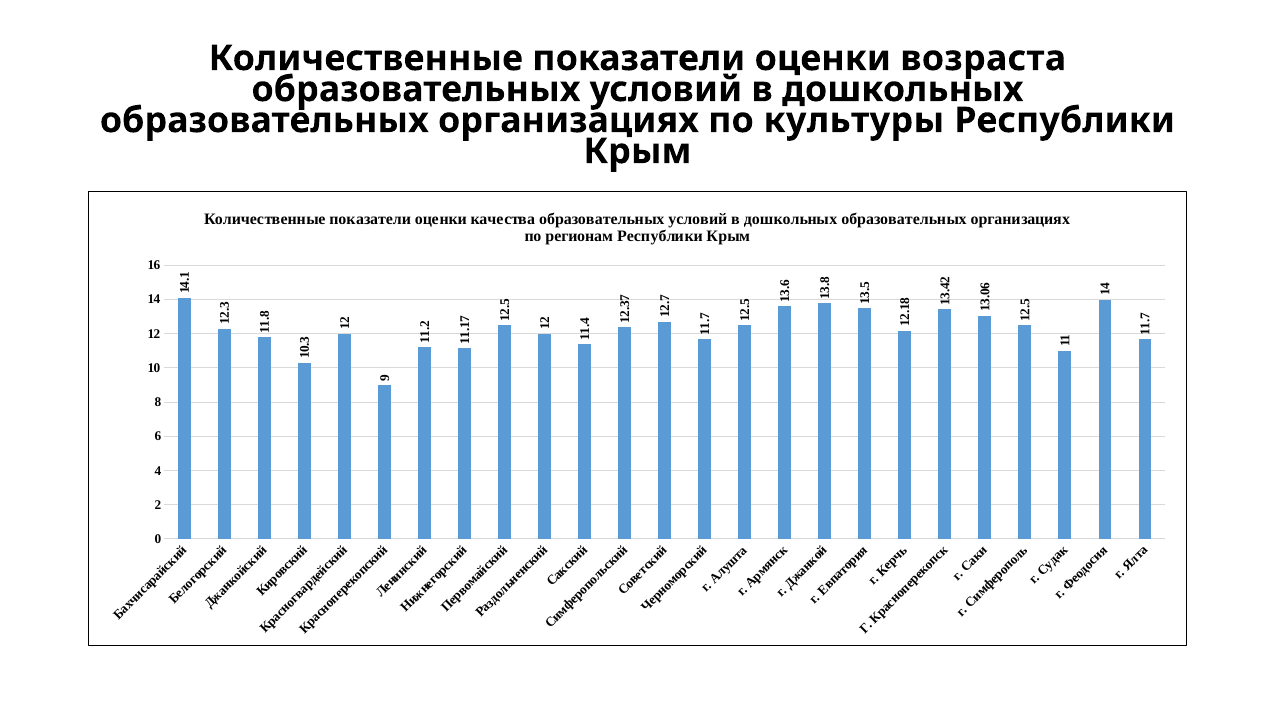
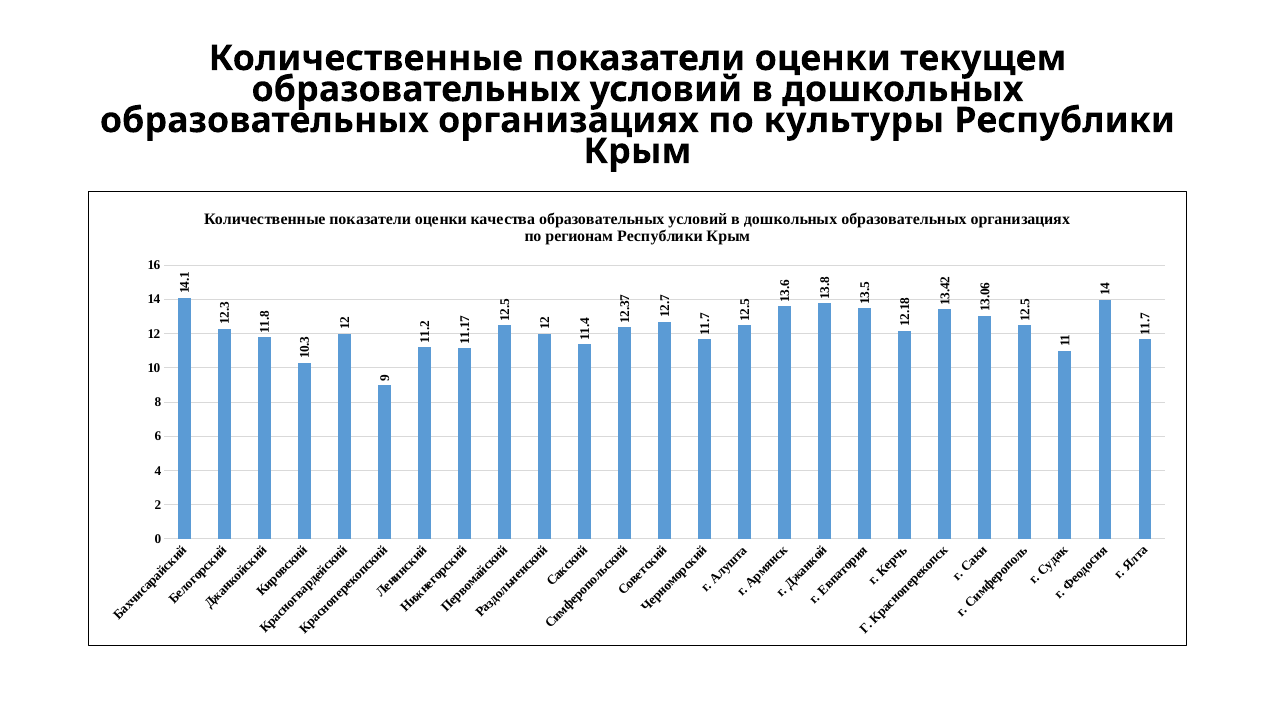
возраста: возраста -> текущем (983, 58)
